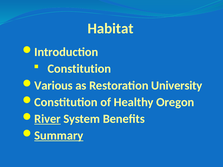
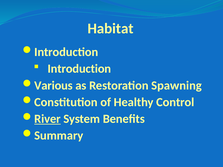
Constitution: Constitution -> Introduction (79, 69)
University: University -> Spawning (177, 86)
Oregon: Oregon -> Control (175, 102)
Summary underline: present -> none (59, 136)
